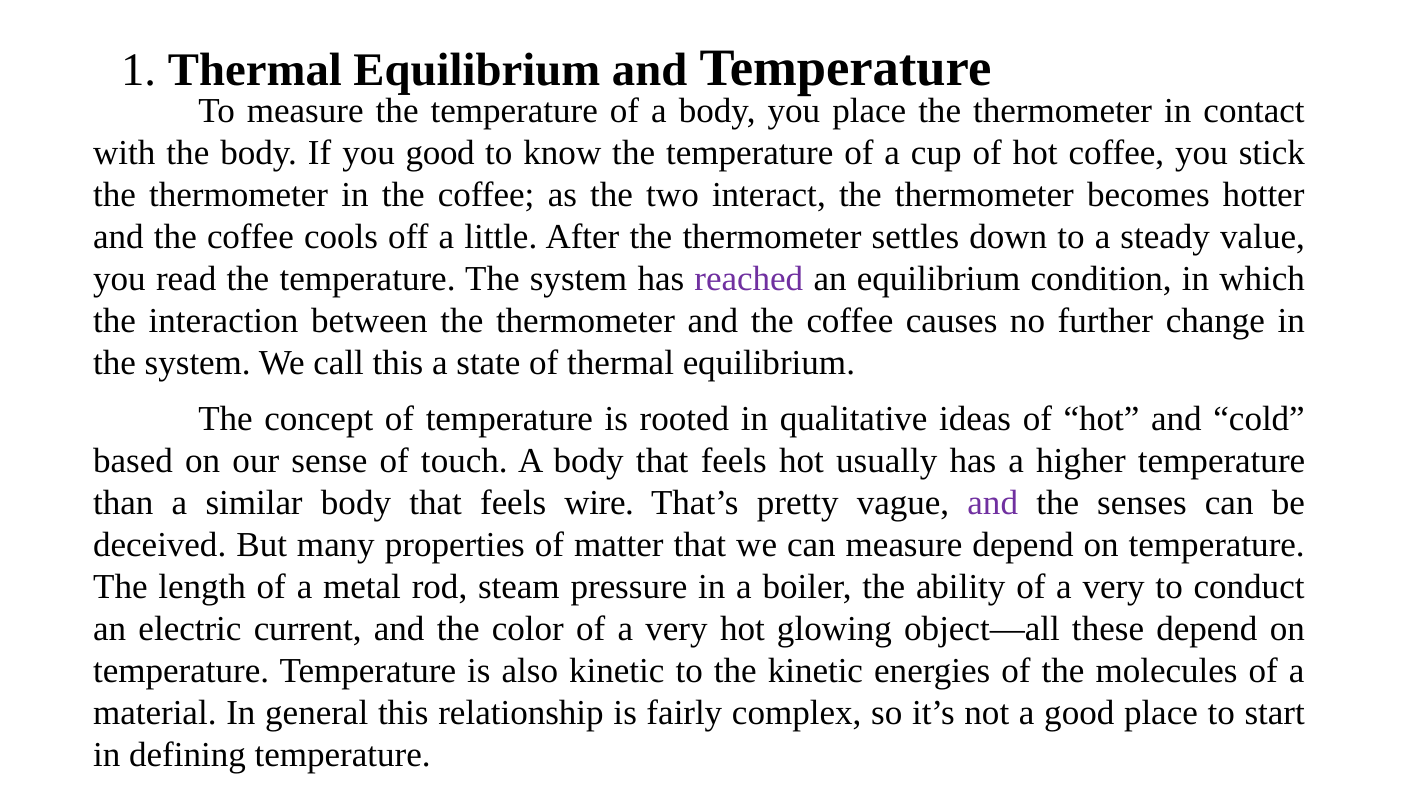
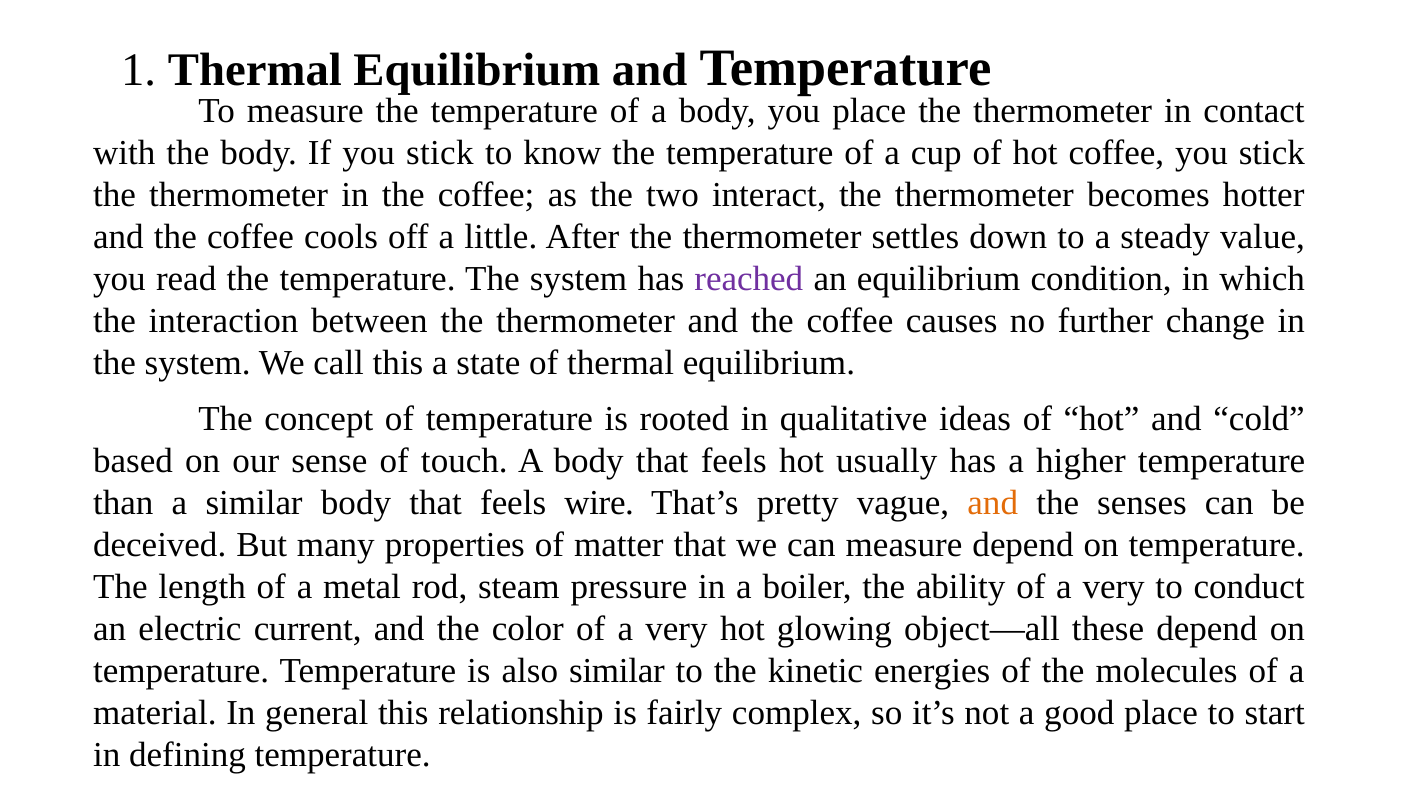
If you good: good -> stick (440, 153)
and colour: purple -> orange (993, 503)
also kinetic: kinetic -> similar (617, 671)
